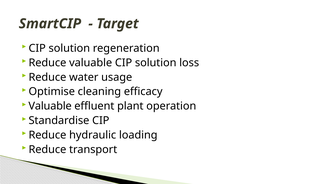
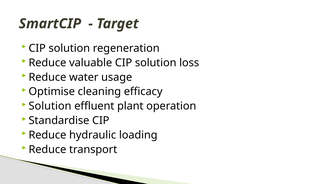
Valuable: Valuable -> Solution (50, 106)
